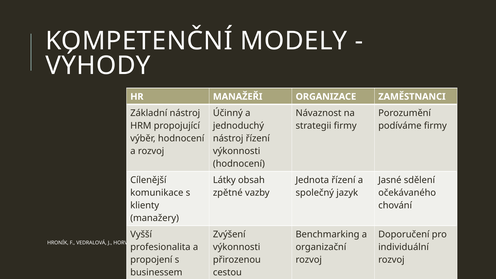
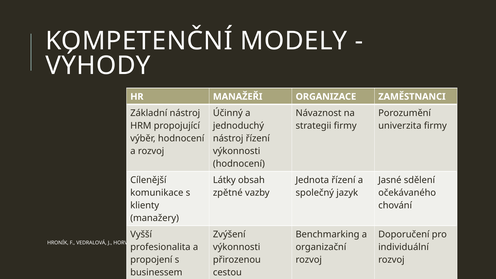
podíváme: podíváme -> univerzita (400, 126)
